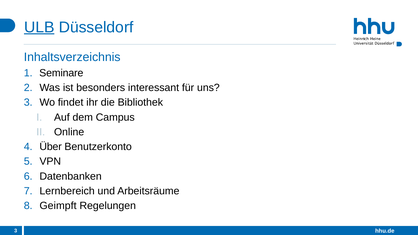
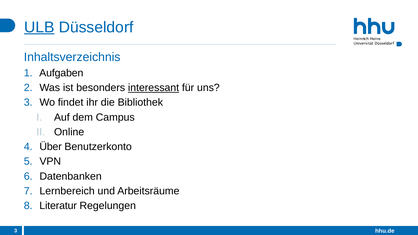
Seminare: Seminare -> Aufgaben (61, 73)
interessant underline: none -> present (154, 88)
Geimpft: Geimpft -> Literatur (58, 206)
